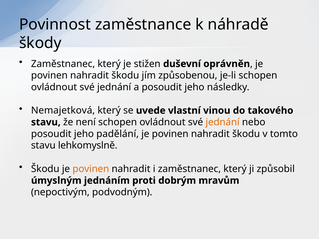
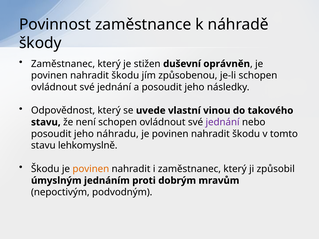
Nemajetková: Nemajetková -> Odpovědnost (63, 111)
jednání colour: orange -> purple (223, 122)
padělání: padělání -> náhradu (118, 134)
